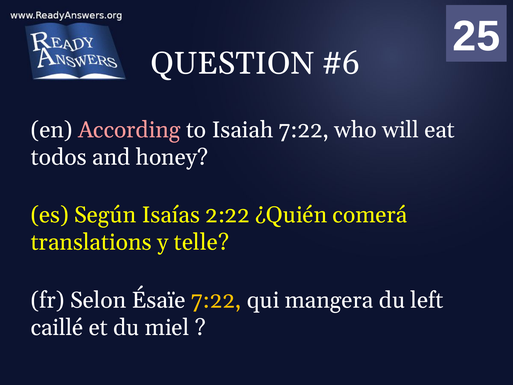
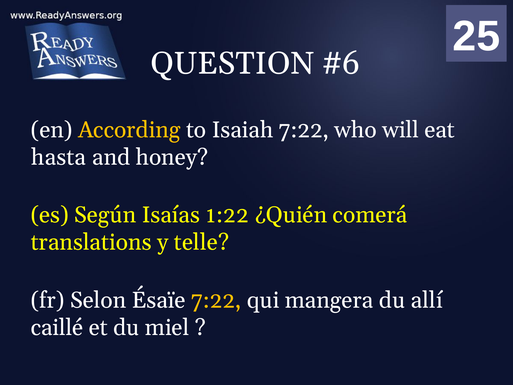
According colour: pink -> yellow (129, 130)
todos: todos -> hasta (59, 157)
2:22: 2:22 -> 1:22 (227, 215)
left: left -> allí (427, 300)
